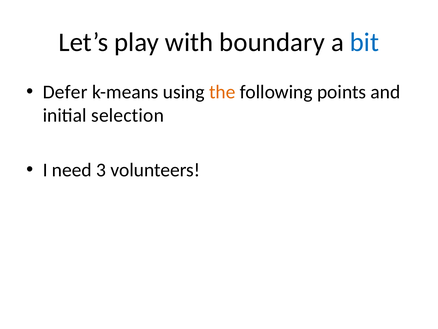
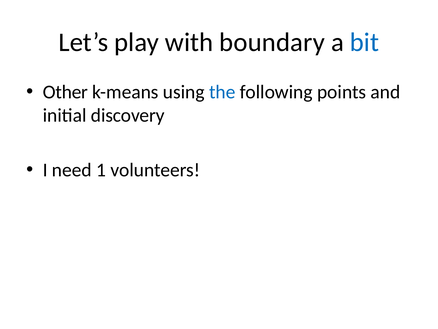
Defer: Defer -> Other (65, 92)
the colour: orange -> blue (222, 92)
selection: selection -> discovery (128, 115)
3: 3 -> 1 (101, 170)
